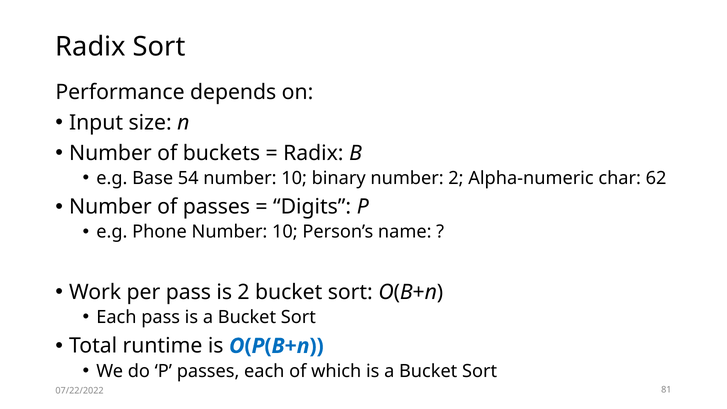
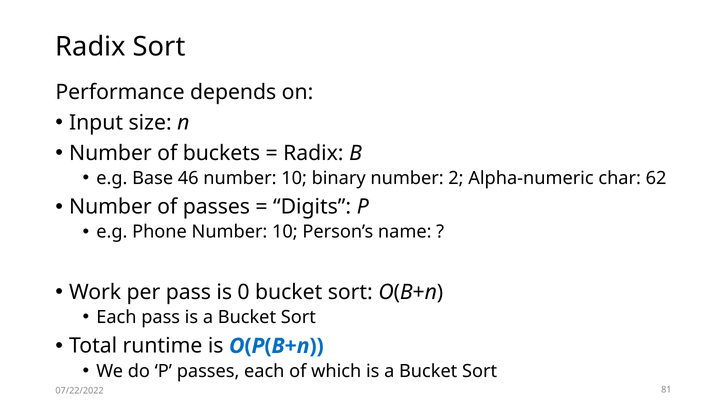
54: 54 -> 46 (188, 178)
is 2: 2 -> 0 (244, 292)
